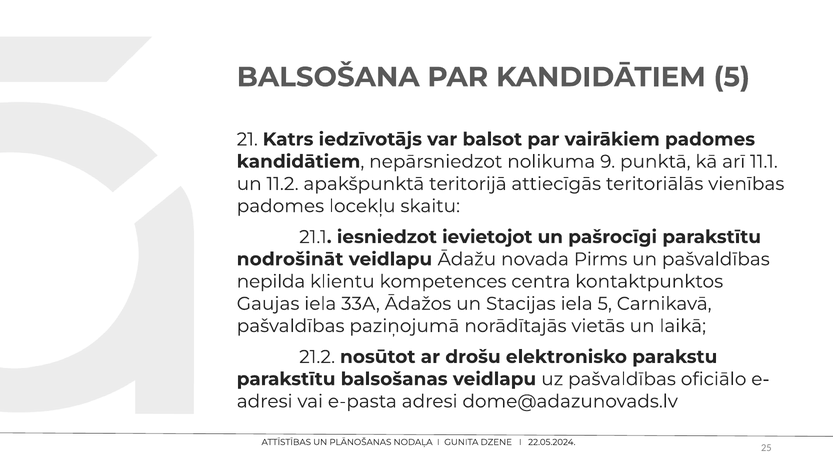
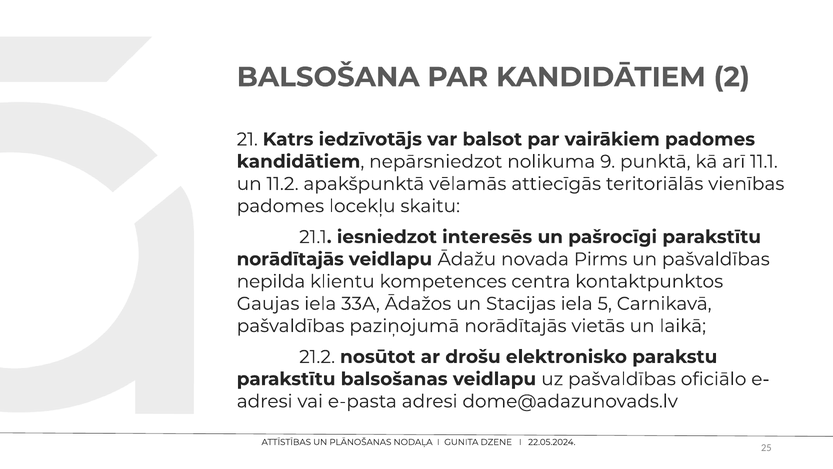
KANDIDĀTIEM 5: 5 -> 2 (732, 77)
teritorijā: teritorijā -> vēlamās (468, 184)
ievietojot: ievietojot -> interesēs (487, 237)
nodrošināt: nodrošināt -> norādītajās (290, 259)
